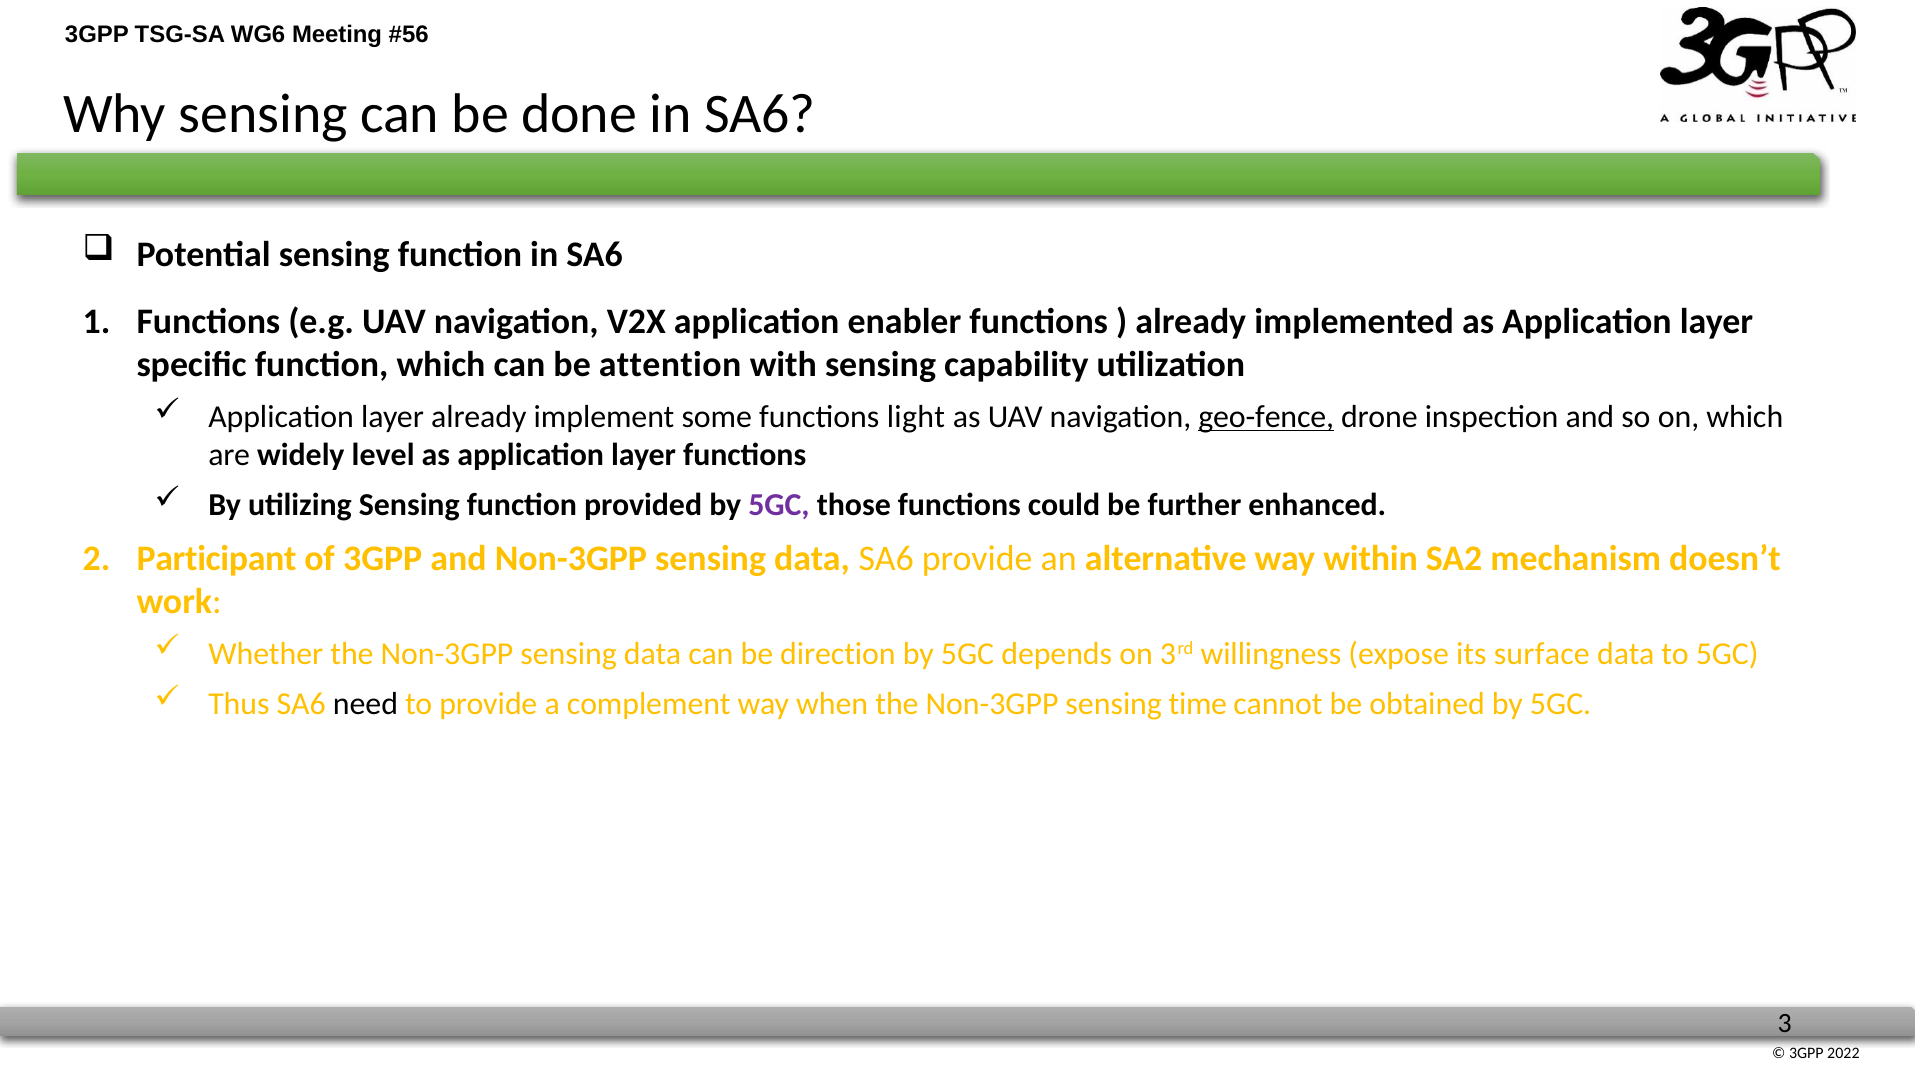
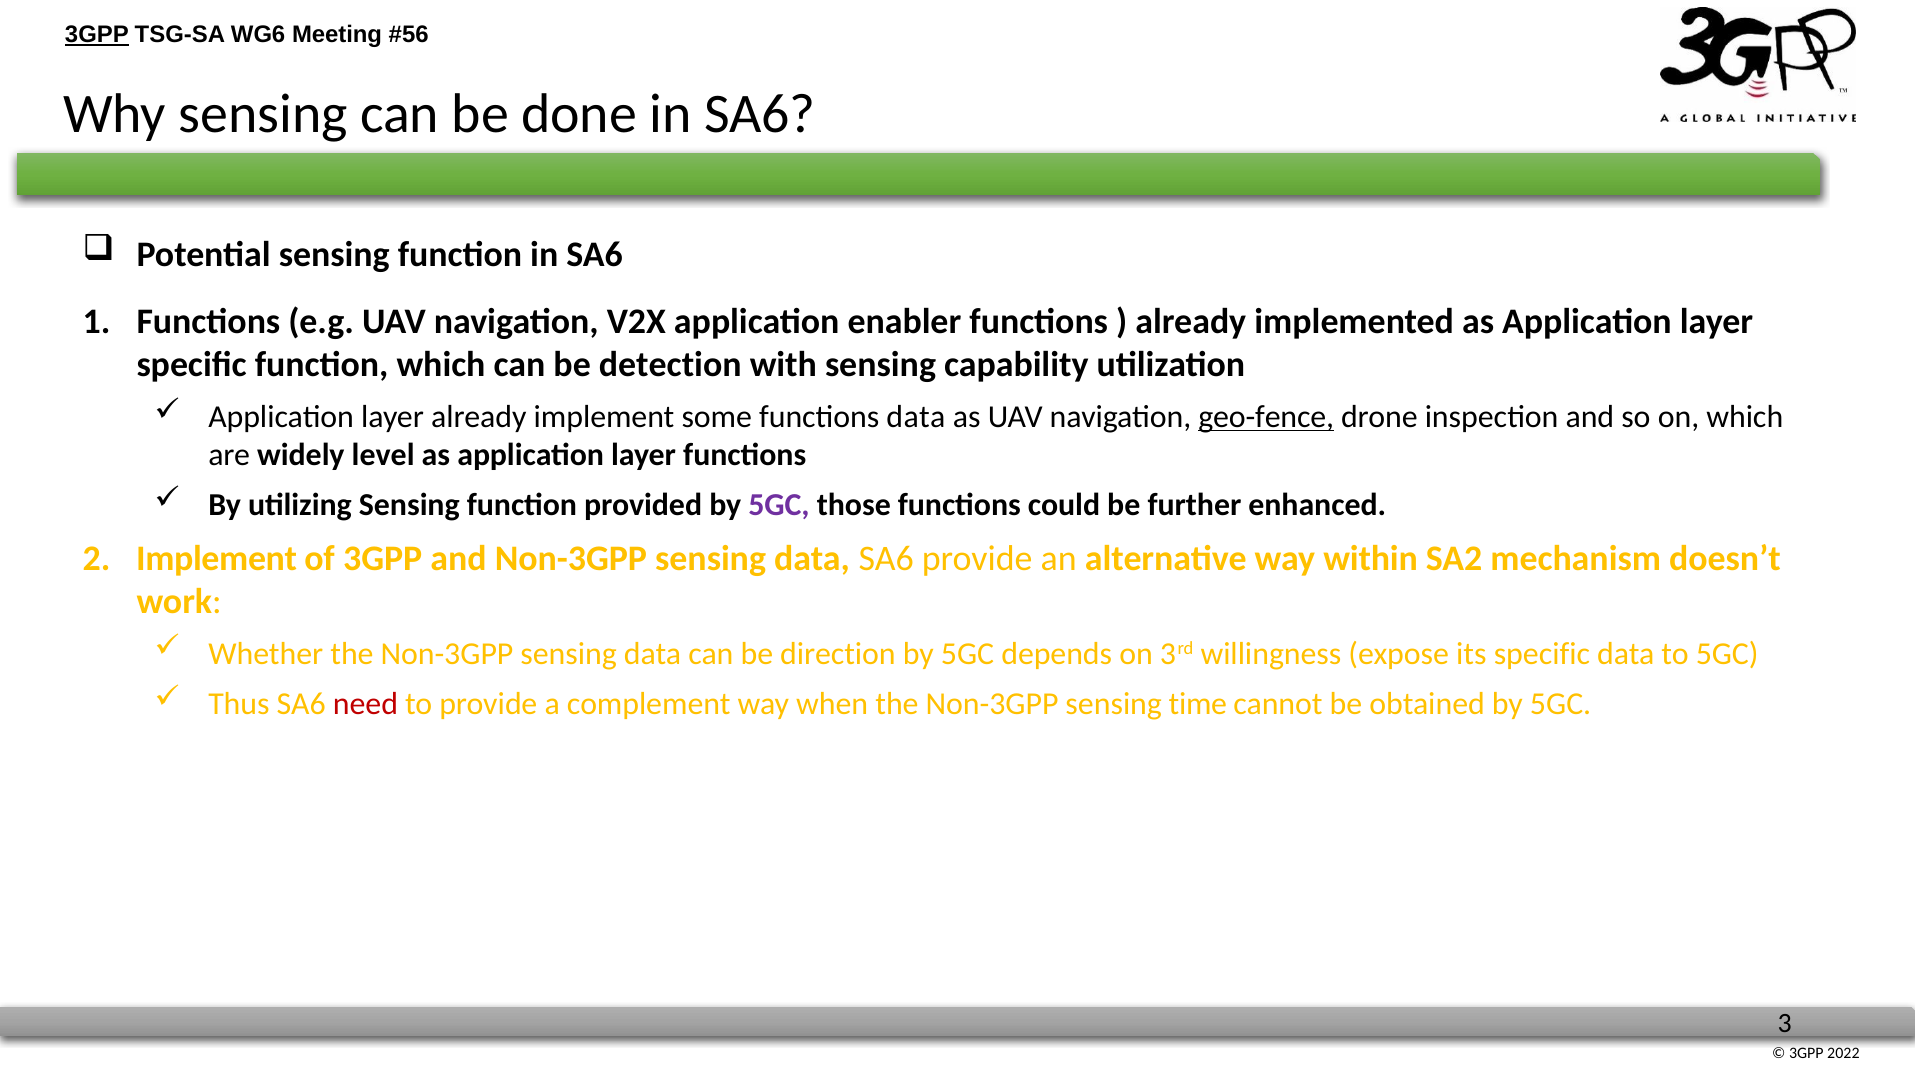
3GPP underline: none -> present (97, 35)
attention: attention -> detection (670, 364)
functions light: light -> data (916, 417)
Participant: Participant -> Implement (217, 558)
its surface: surface -> specific (1542, 654)
need colour: black -> red (365, 704)
